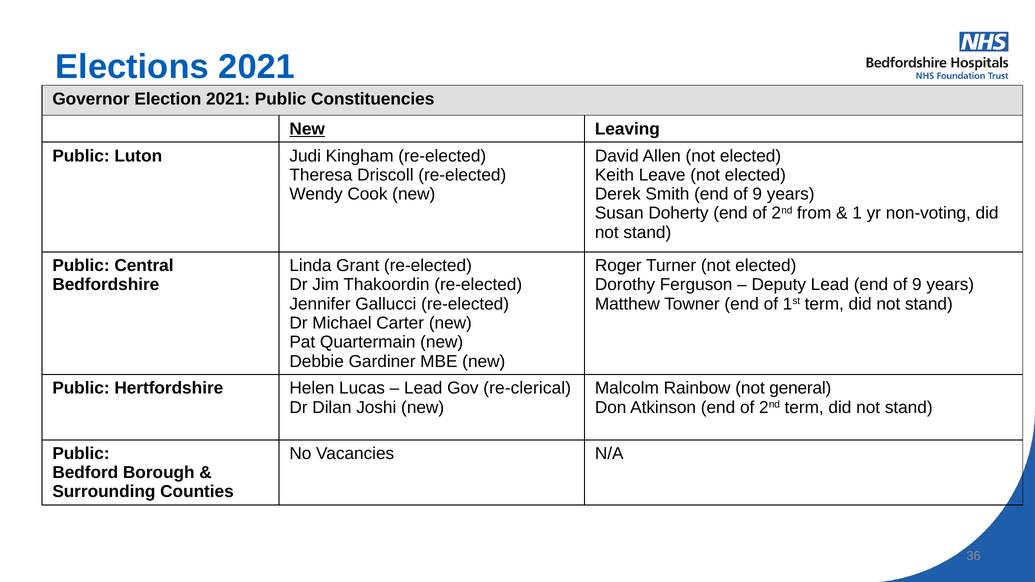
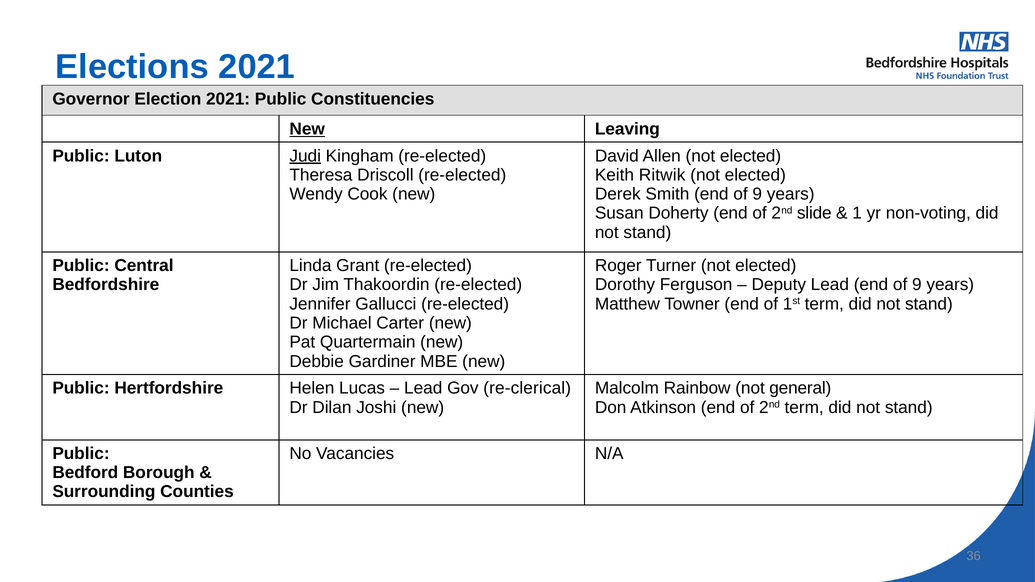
Judi underline: none -> present (305, 156)
Leave: Leave -> Ritwik (662, 175)
from: from -> slide (814, 213)
